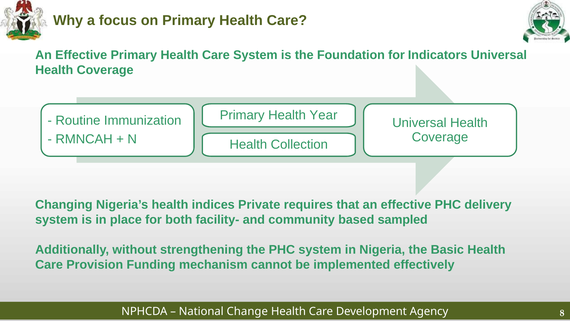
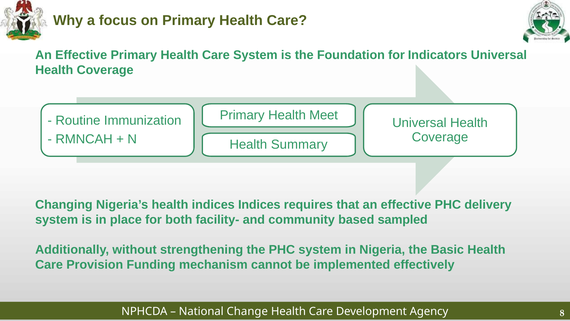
Year: Year -> Meet (324, 115)
Collection: Collection -> Summary (299, 144)
indices Private: Private -> Indices (259, 205)
